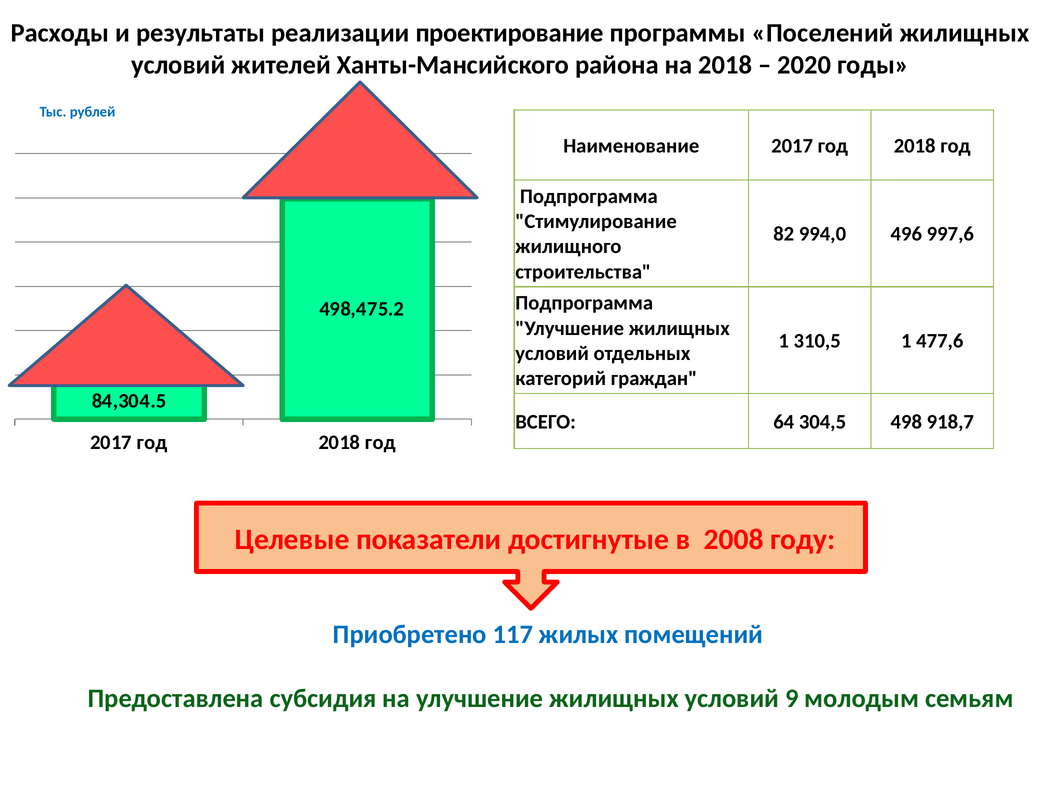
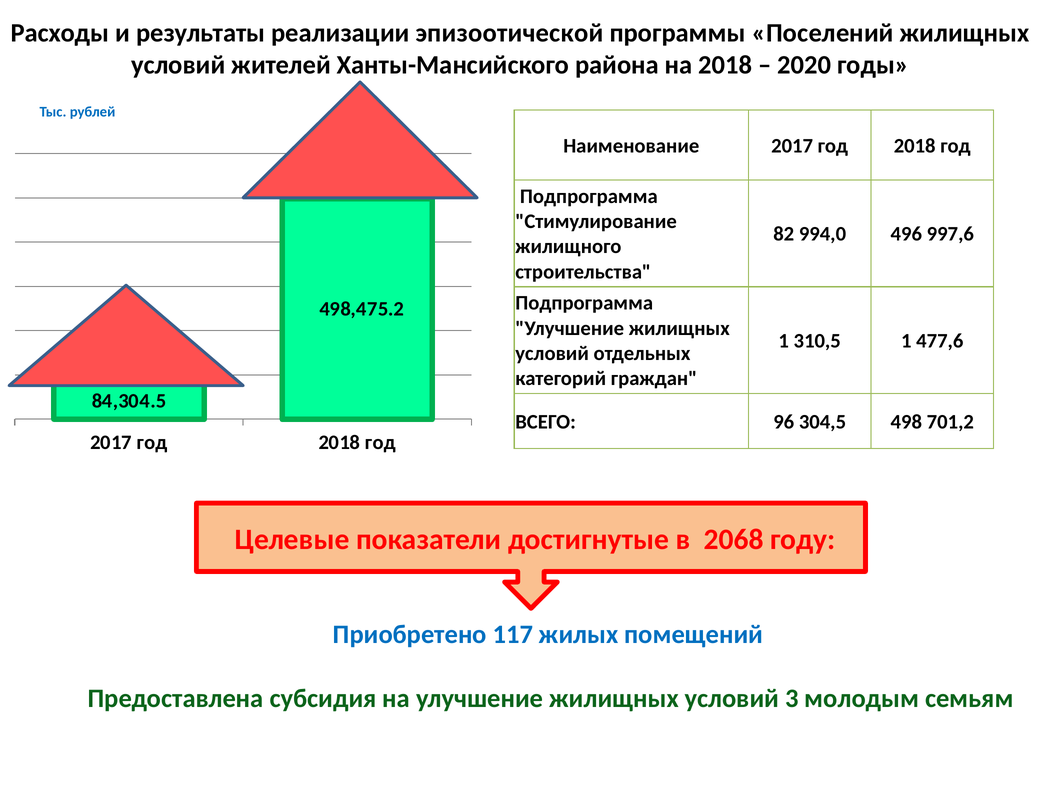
проектирование: проектирование -> эпизоотической (509, 33)
64: 64 -> 96 (784, 422)
918,7: 918,7 -> 701,2 (950, 422)
2008: 2008 -> 2068 (734, 539)
9: 9 -> 3 (792, 698)
